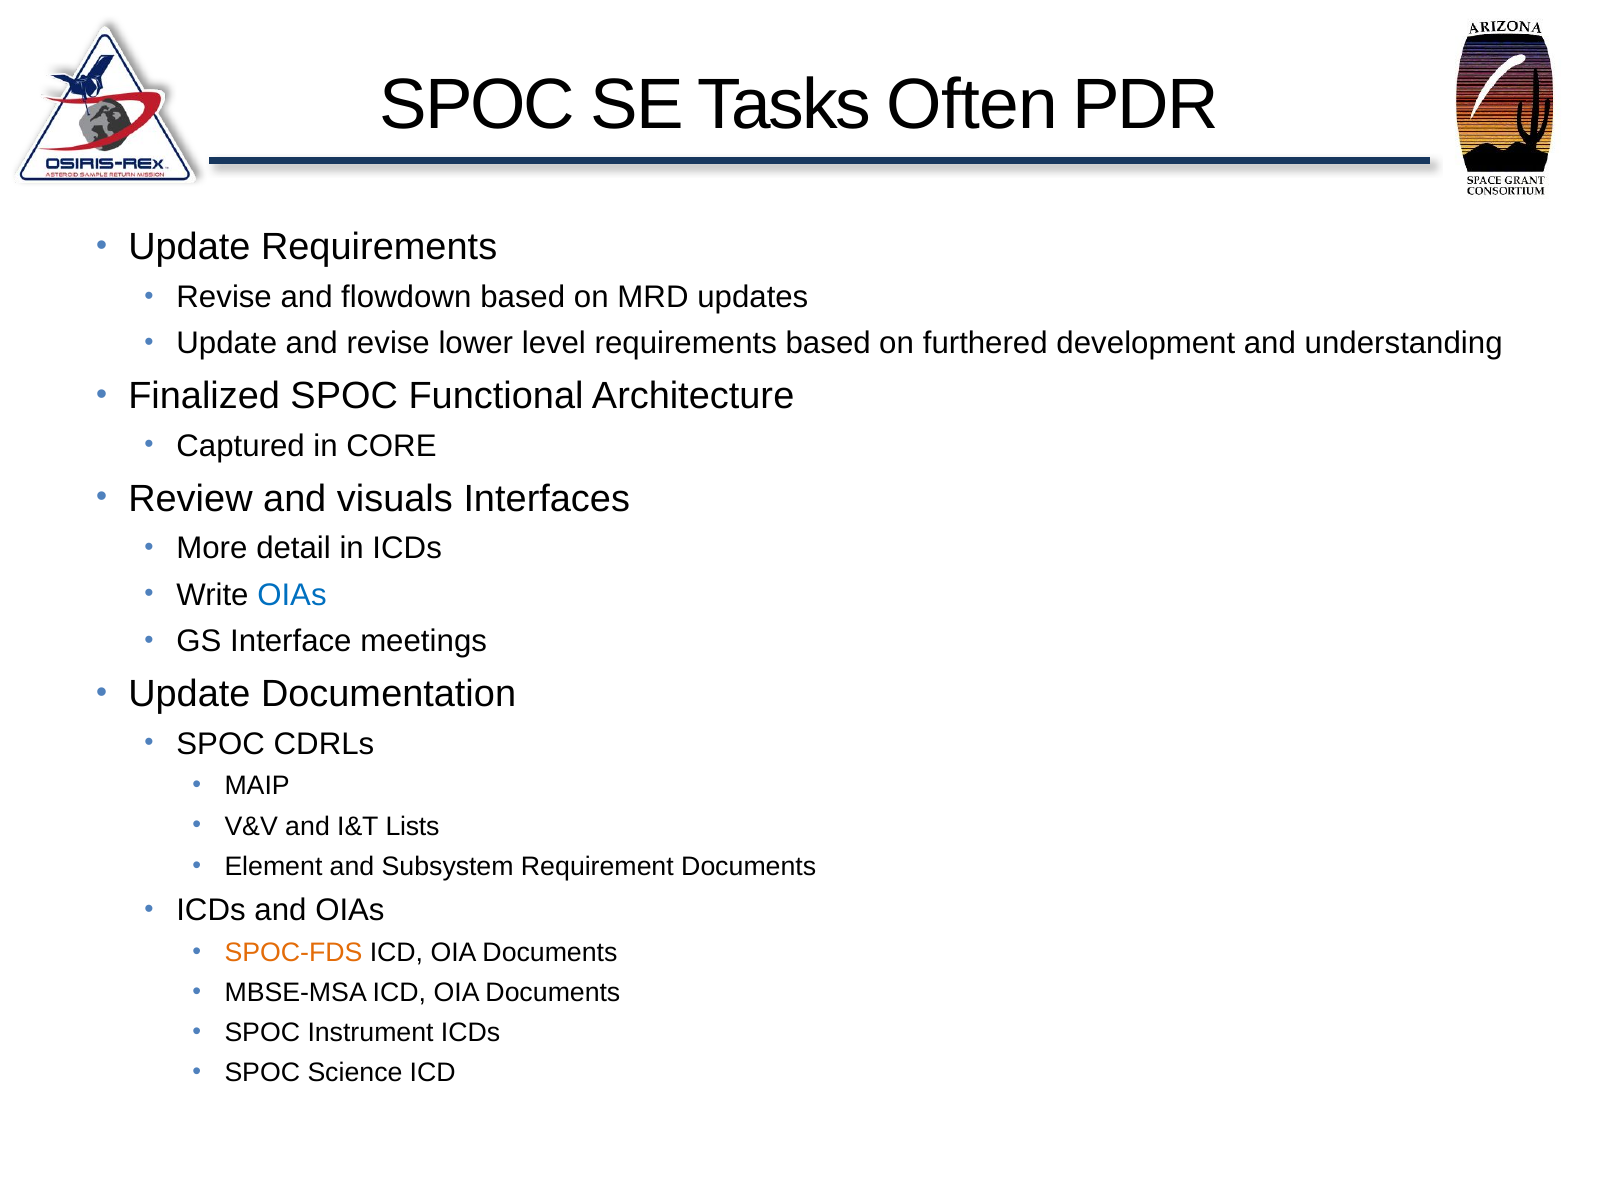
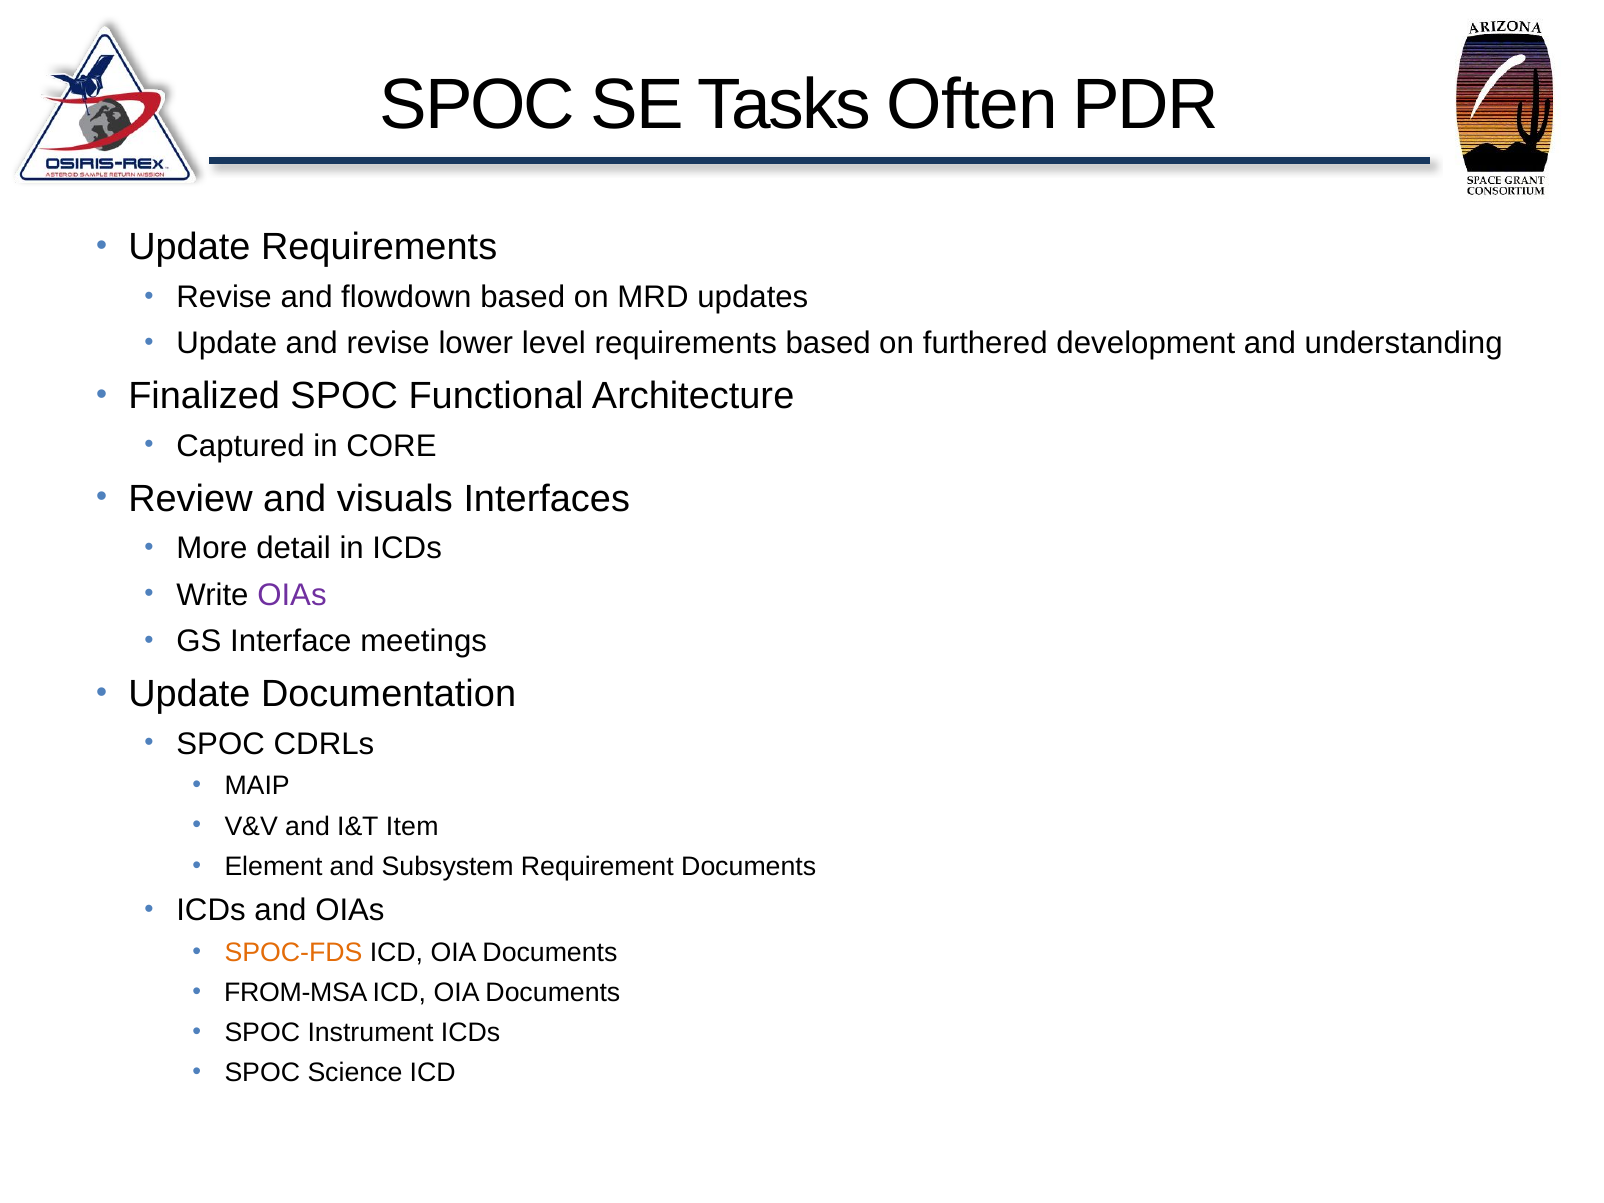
OIAs colour: blue -> purple (292, 595)
Lists: Lists -> Item (412, 826)
MBSE-MSA: MBSE-MSA -> FROM-MSA (296, 993)
